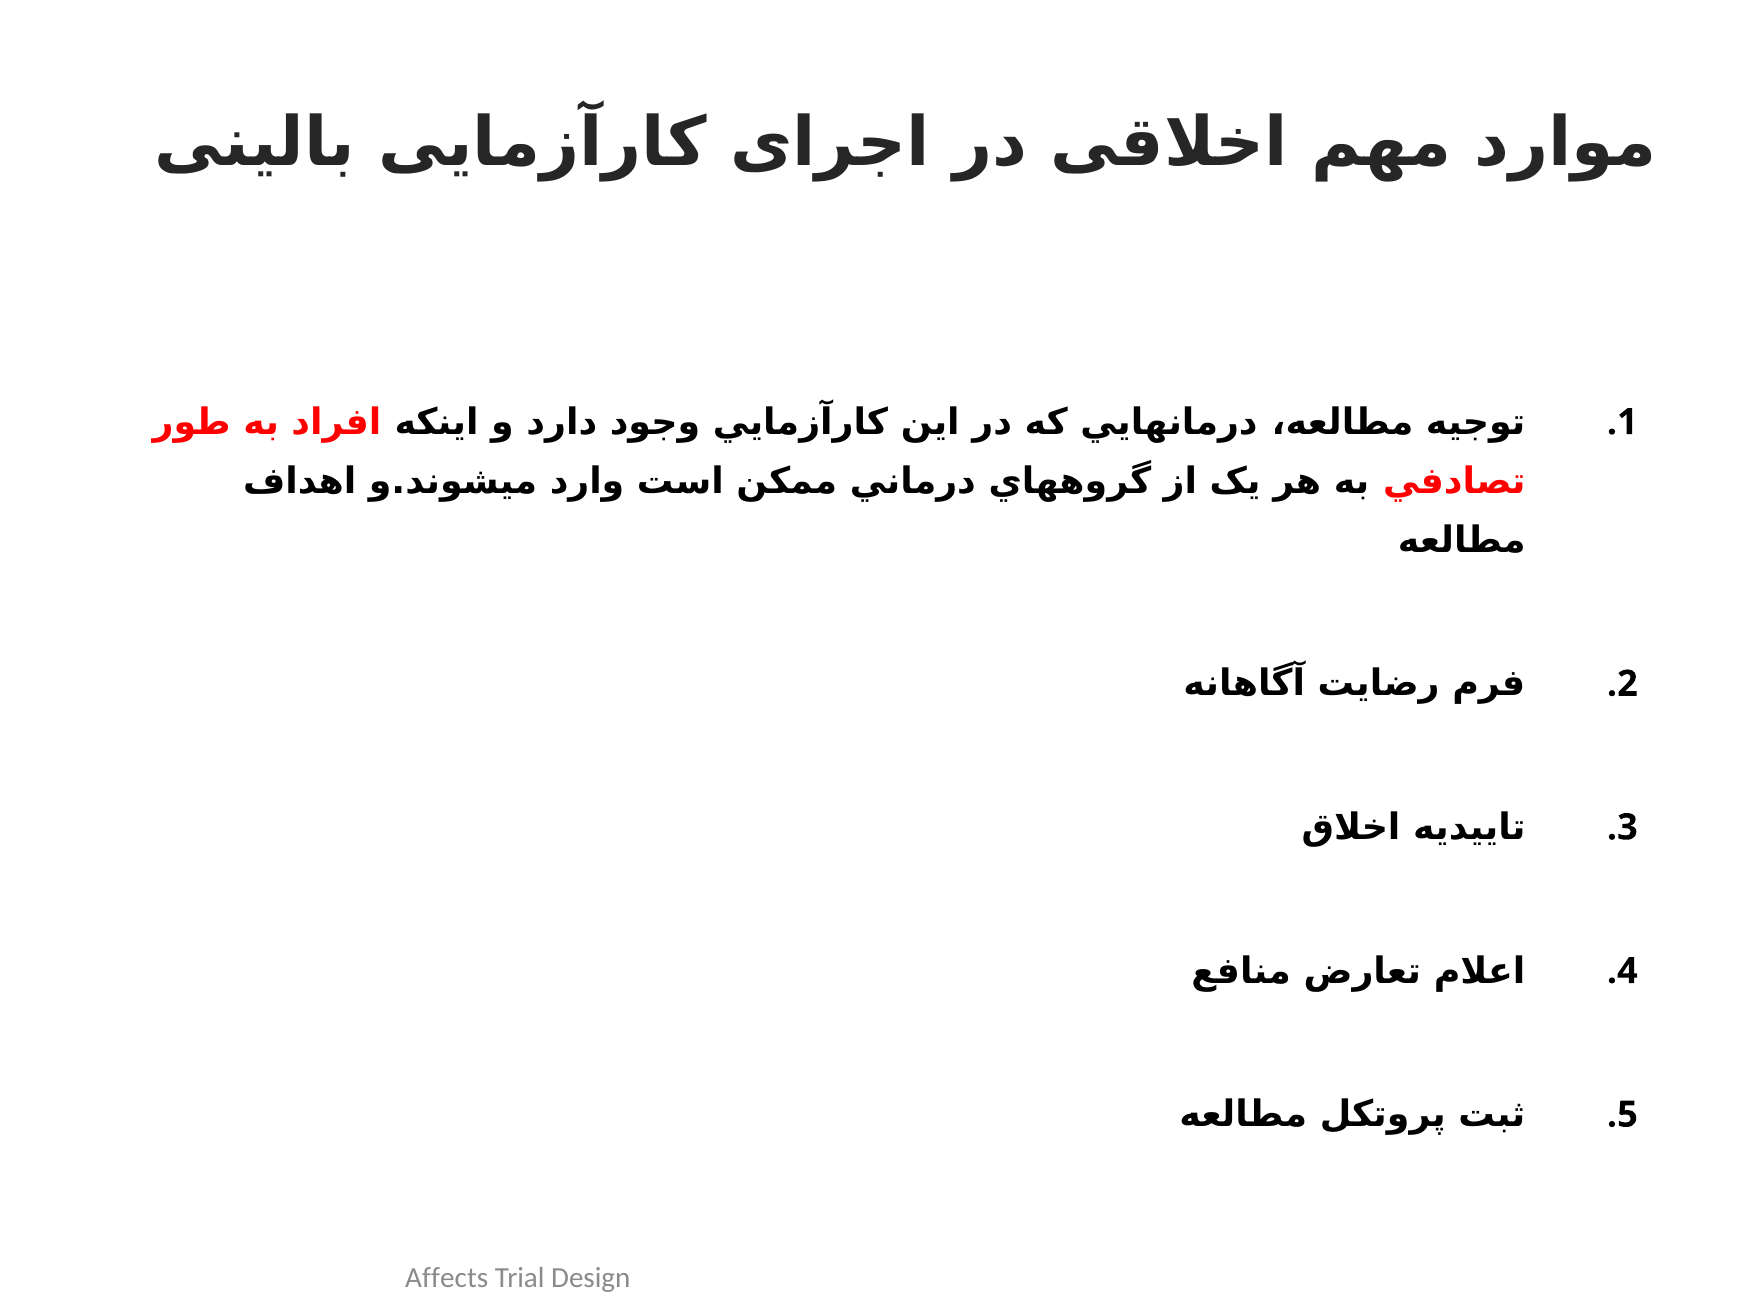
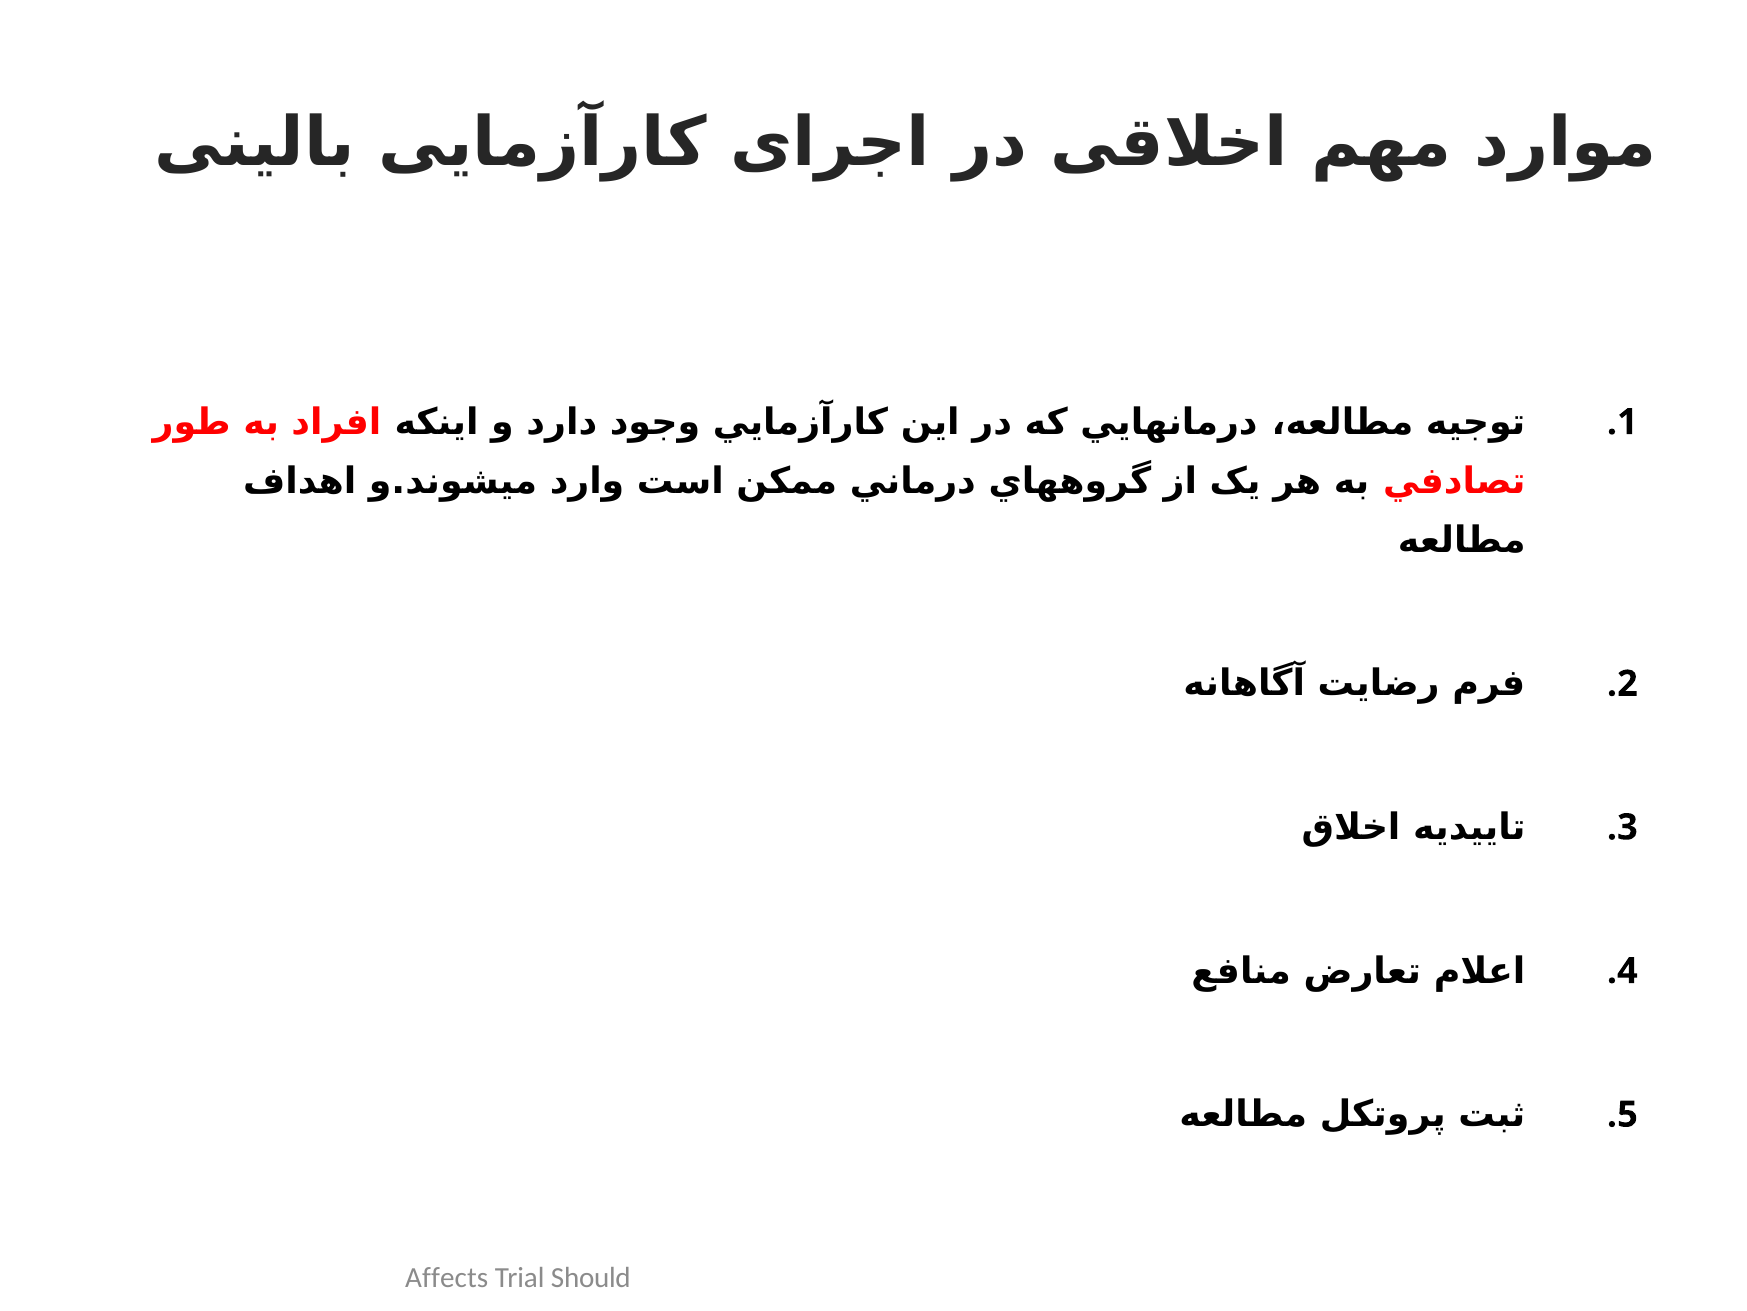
Design: Design -> Should (591, 1277)
